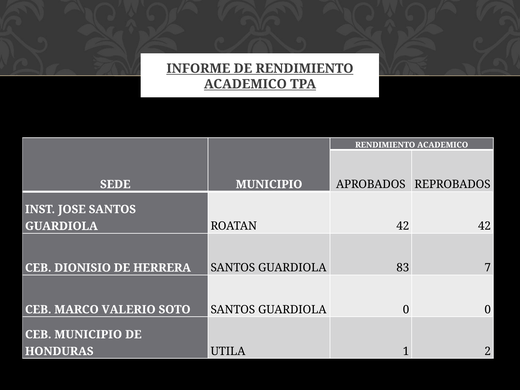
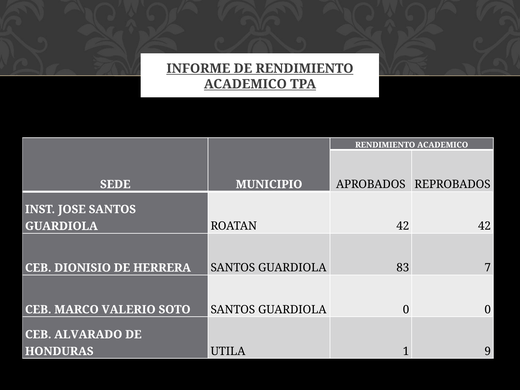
CEB MUNICIPIO: MUNICIPIO -> ALVARADO (88, 335)
2: 2 -> 9 (488, 351)
